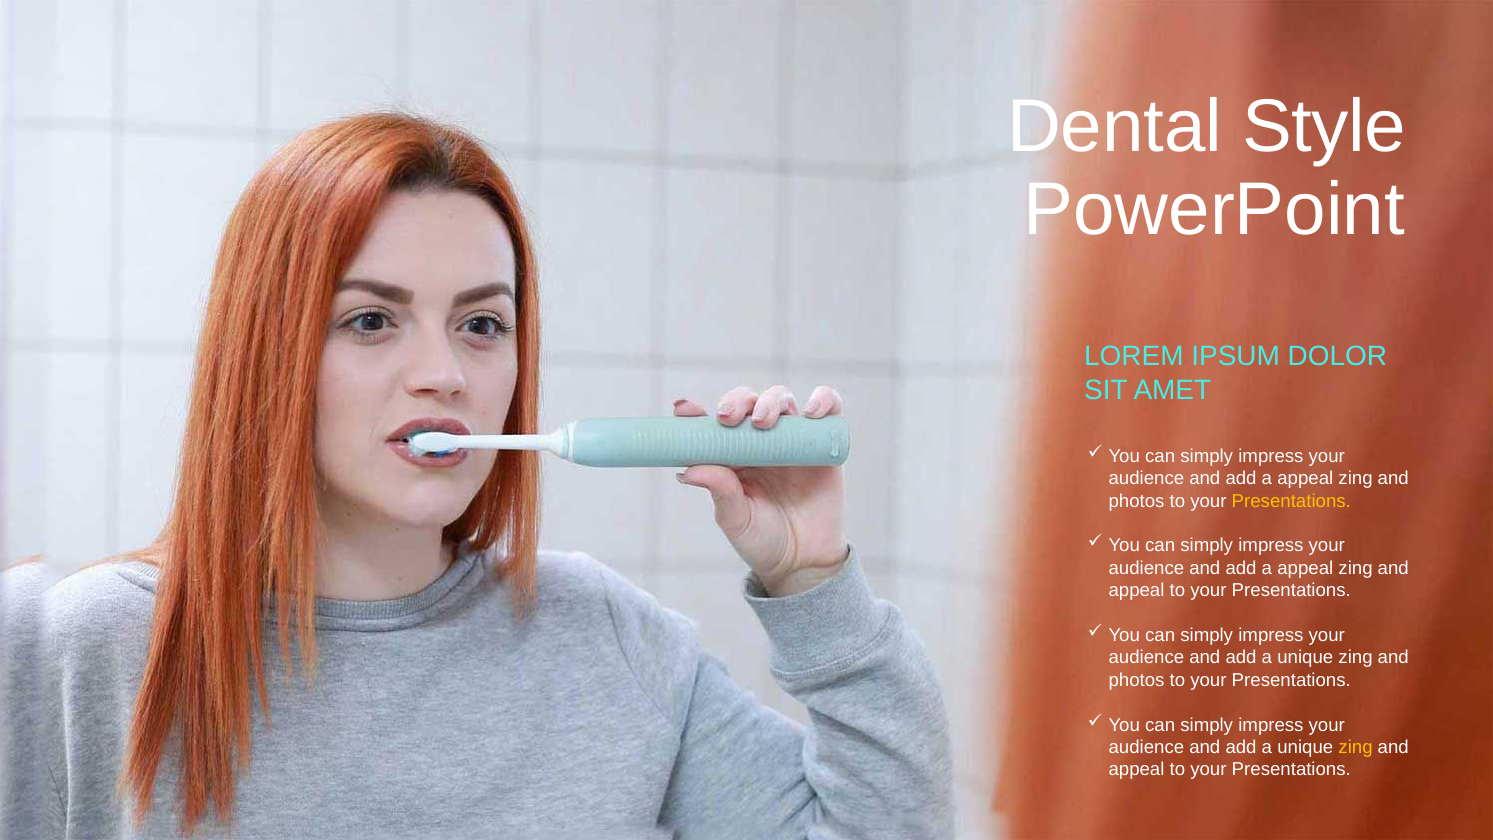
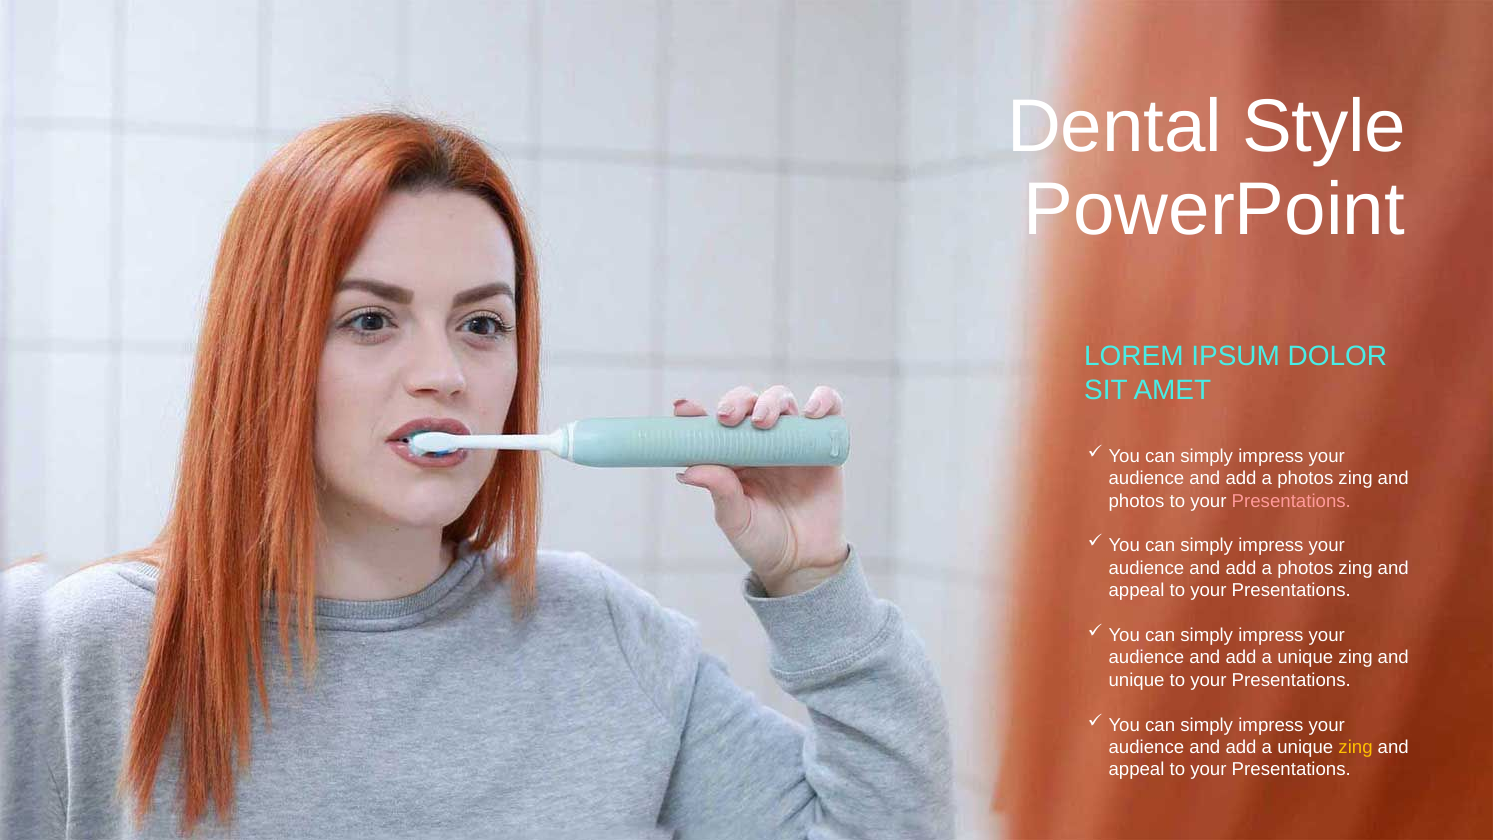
appeal: appeal -> photos (1305, 478)
Presentations colour: yellow -> pink (1291, 501)
appeal: appeal -> photos (1305, 568)
photos: photos -> unique (1137, 680)
